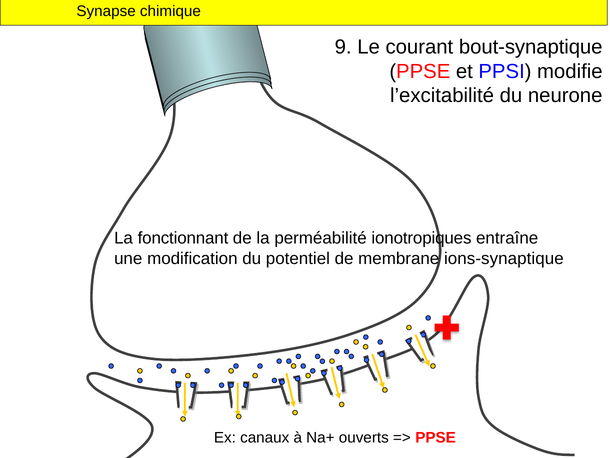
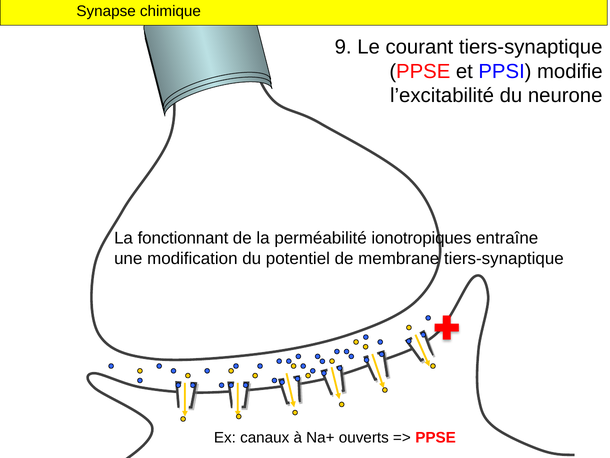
courant bout-synaptique: bout-synaptique -> tiers-synaptique (531, 47)
membrane ions-synaptique: ions-synaptique -> tiers-synaptique (504, 258)
